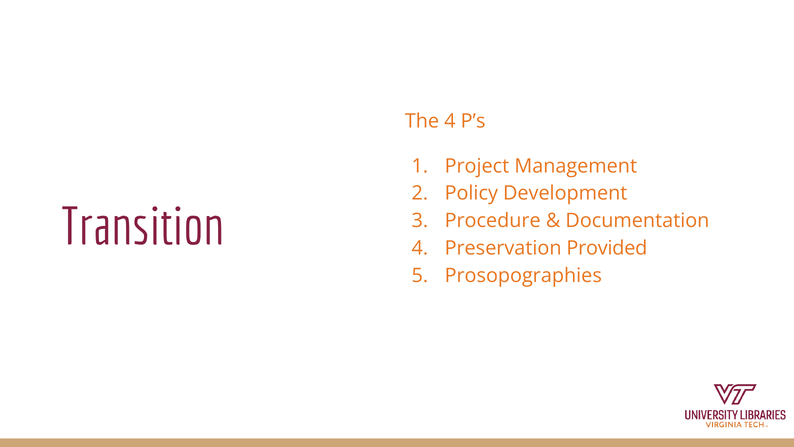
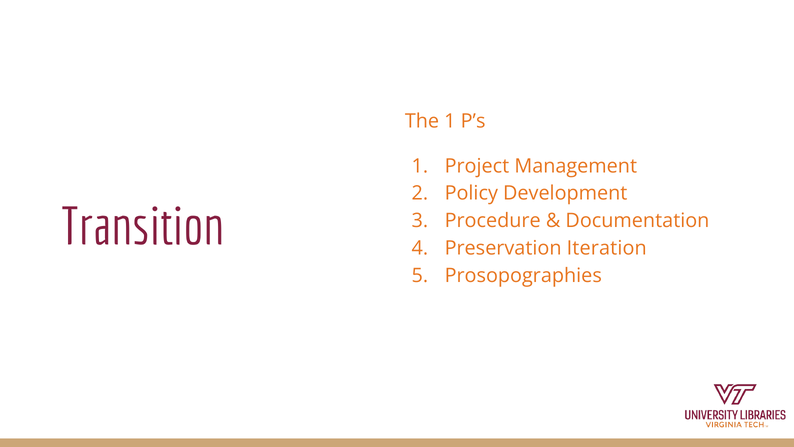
The 4: 4 -> 1 (450, 121)
Provided: Provided -> Iteration (607, 248)
